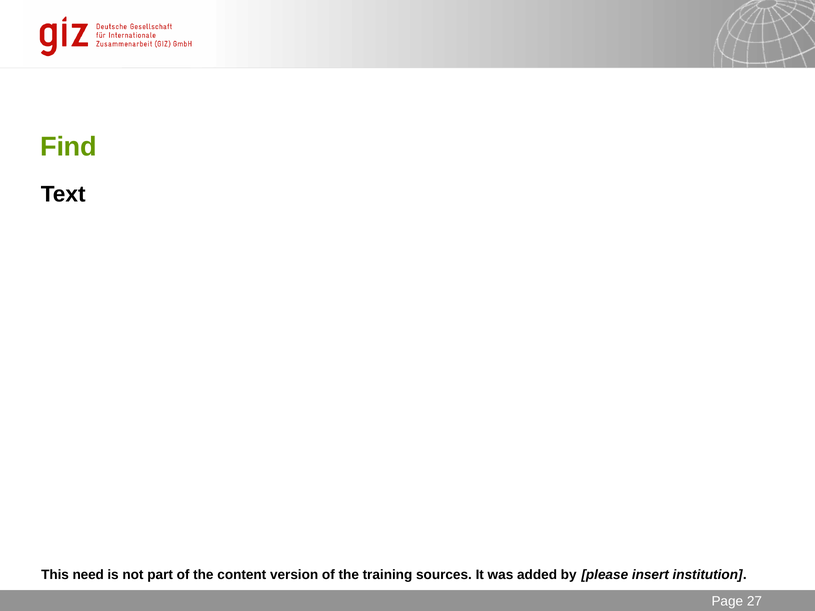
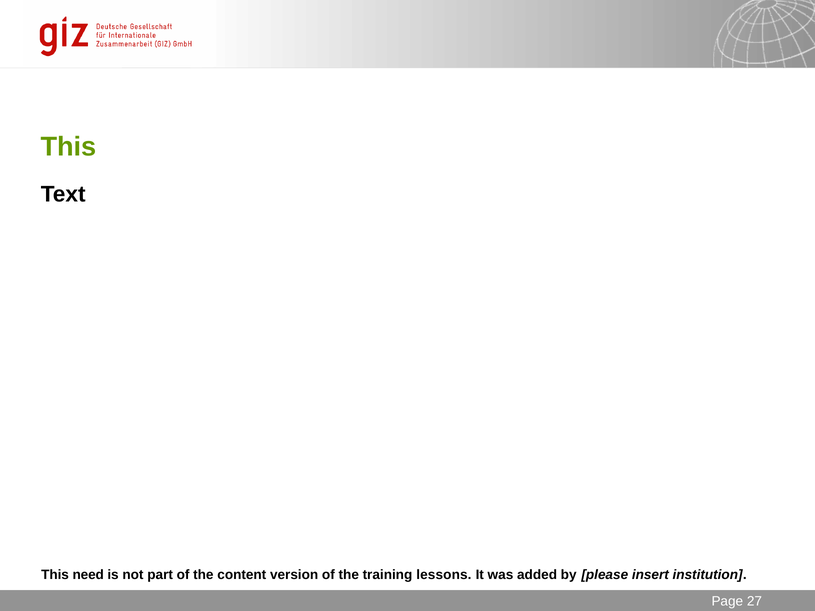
Find: Find -> This (68, 147)
sources: sources -> lessons (444, 575)
